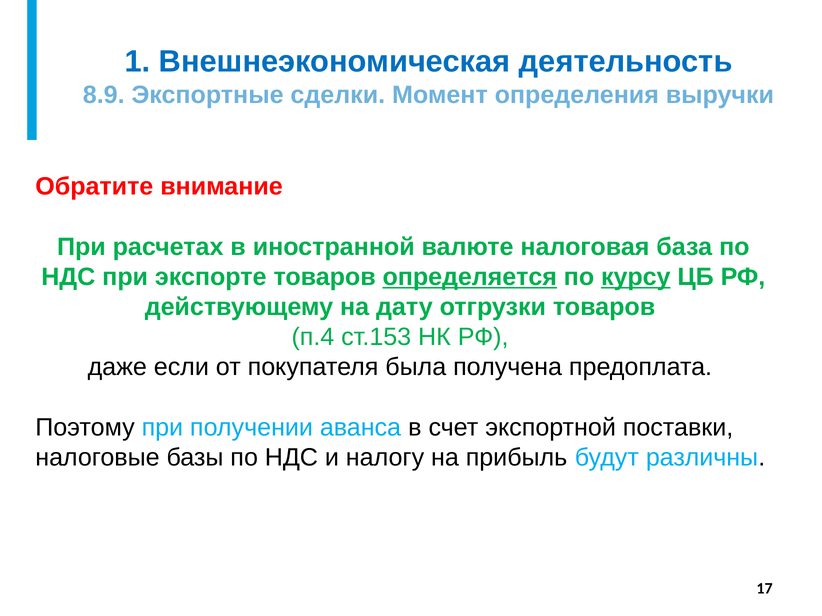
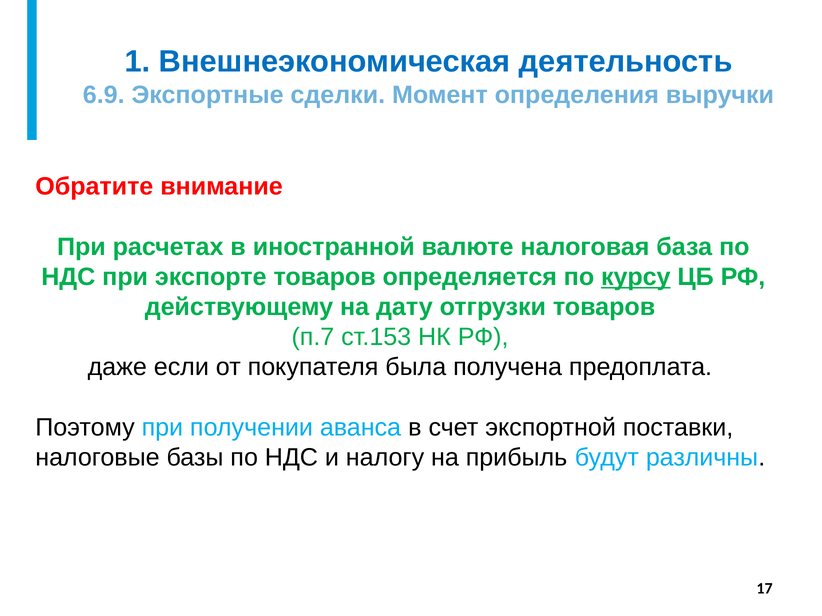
8.9: 8.9 -> 6.9 (104, 95)
определяется underline: present -> none (470, 277)
п.4: п.4 -> п.7 (313, 337)
